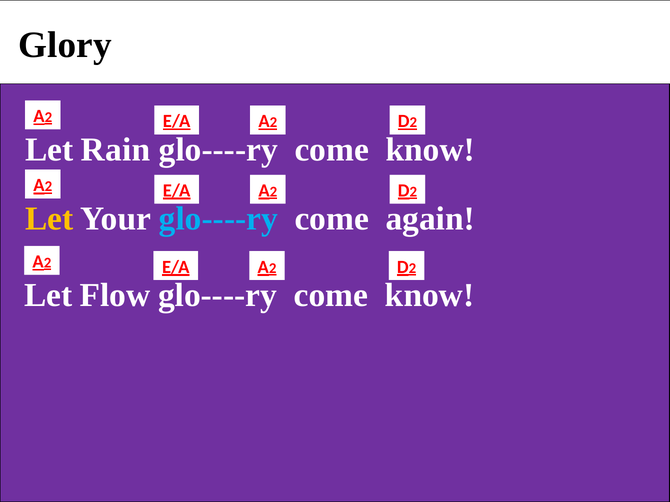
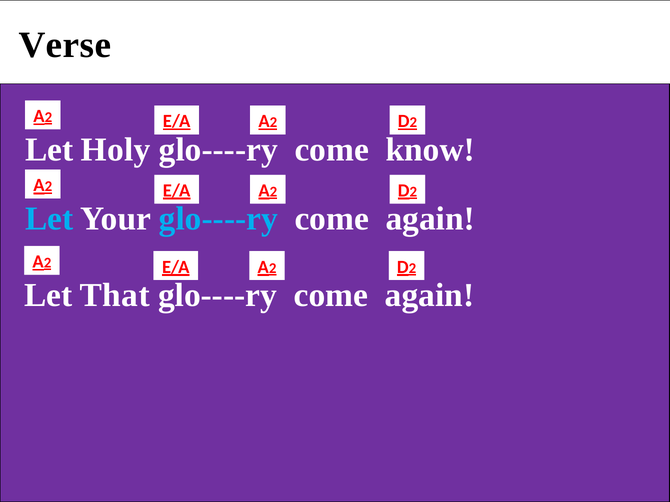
Glory: Glory -> Verse (65, 45)
Rain: Rain -> Holy (116, 150)
Let colour: yellow -> light blue (49, 219)
Flow: Flow -> That (115, 296)
know: know -> again (430, 296)
